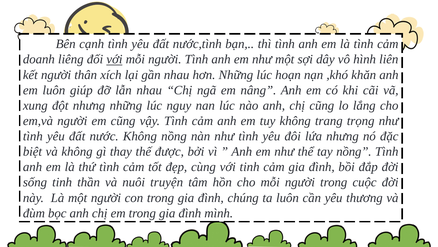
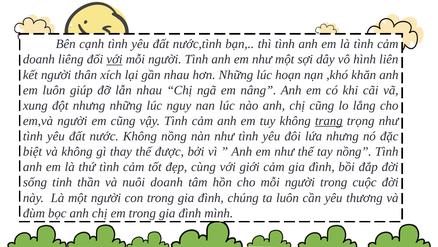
trang underline: none -> present (329, 121)
với tinh: tinh -> giới (250, 167)
nuôi truyện: truyện -> doanh (167, 182)
